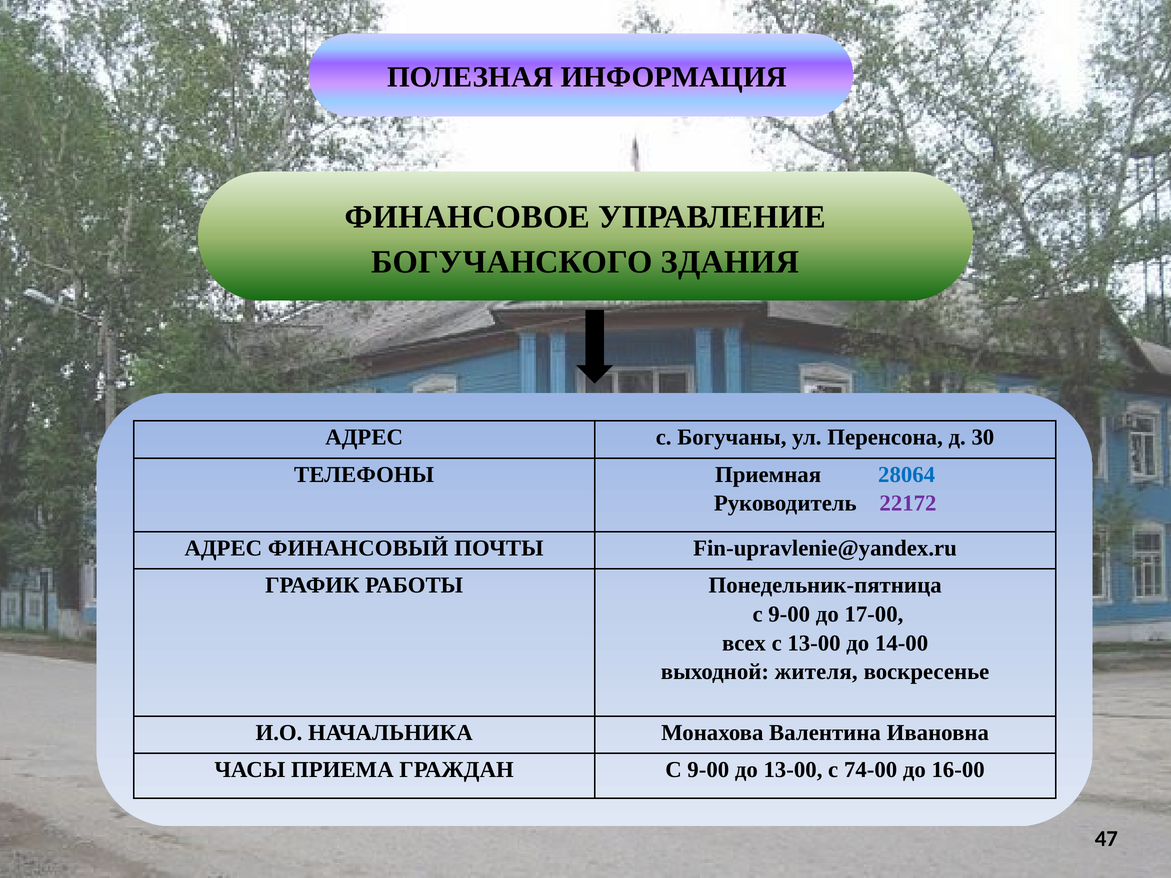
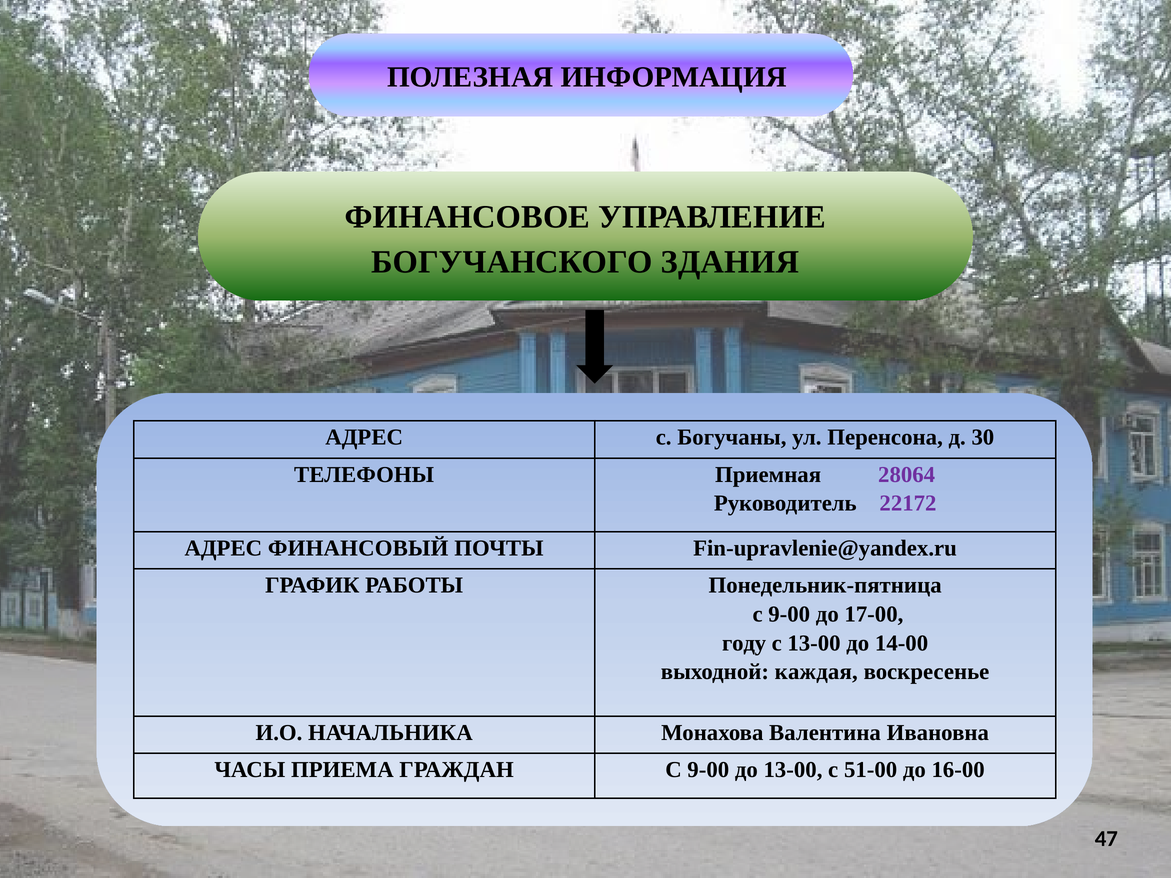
28064 colour: blue -> purple (907, 475)
всех: всех -> году (744, 643)
жителя: жителя -> каждая (816, 672)
74-00: 74-00 -> 51-00 (871, 770)
